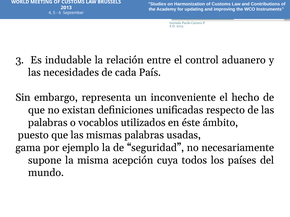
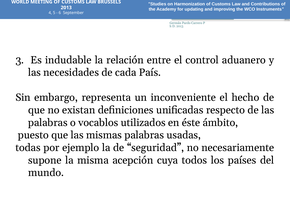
gama: gama -> todas (28, 148)
